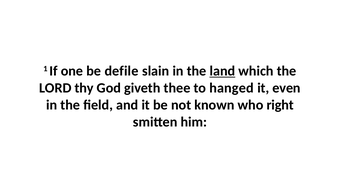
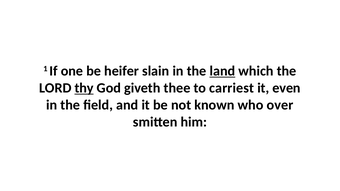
defile: defile -> heifer (122, 71)
thy underline: none -> present (84, 88)
hanged: hanged -> carriest (232, 88)
right: right -> over (280, 105)
